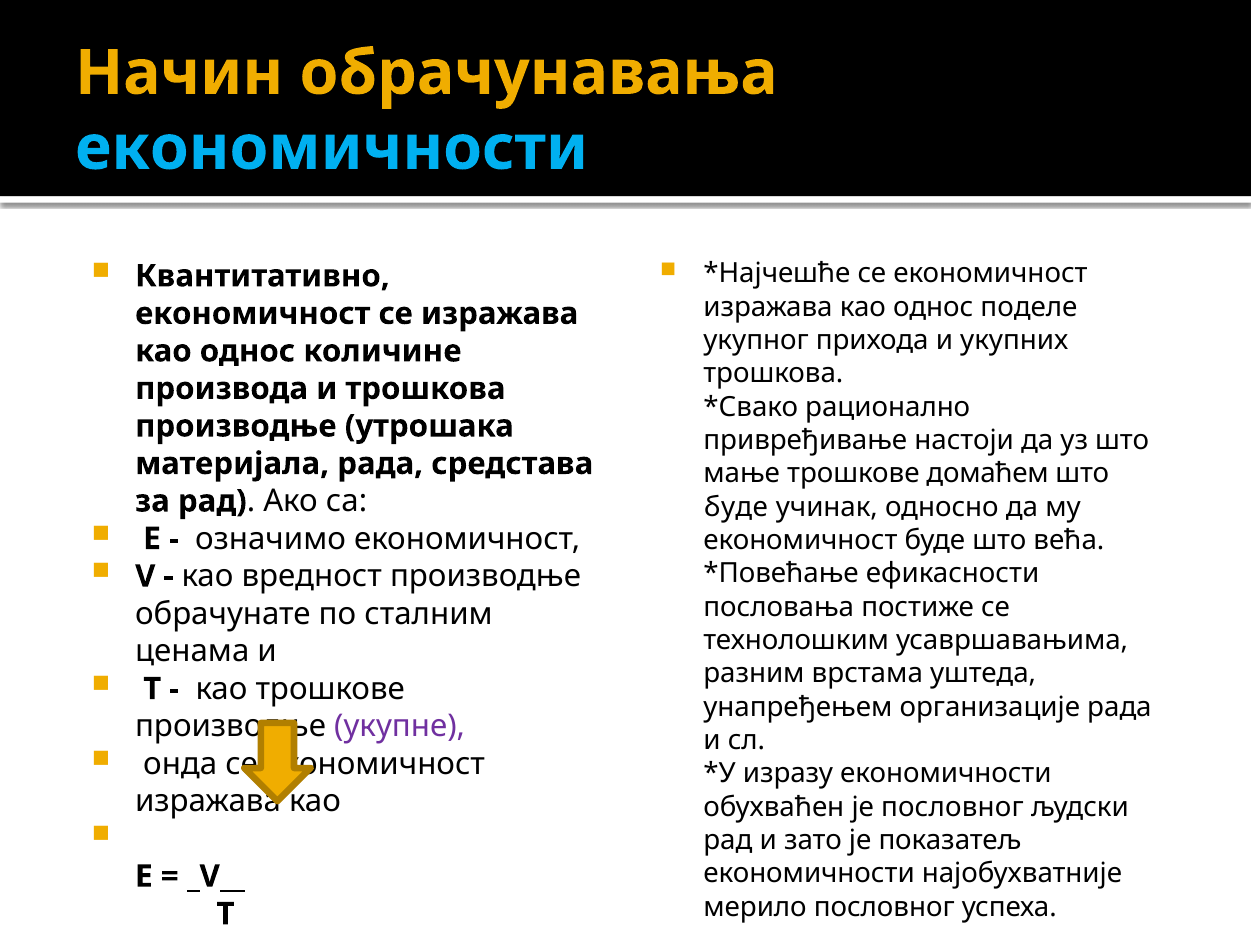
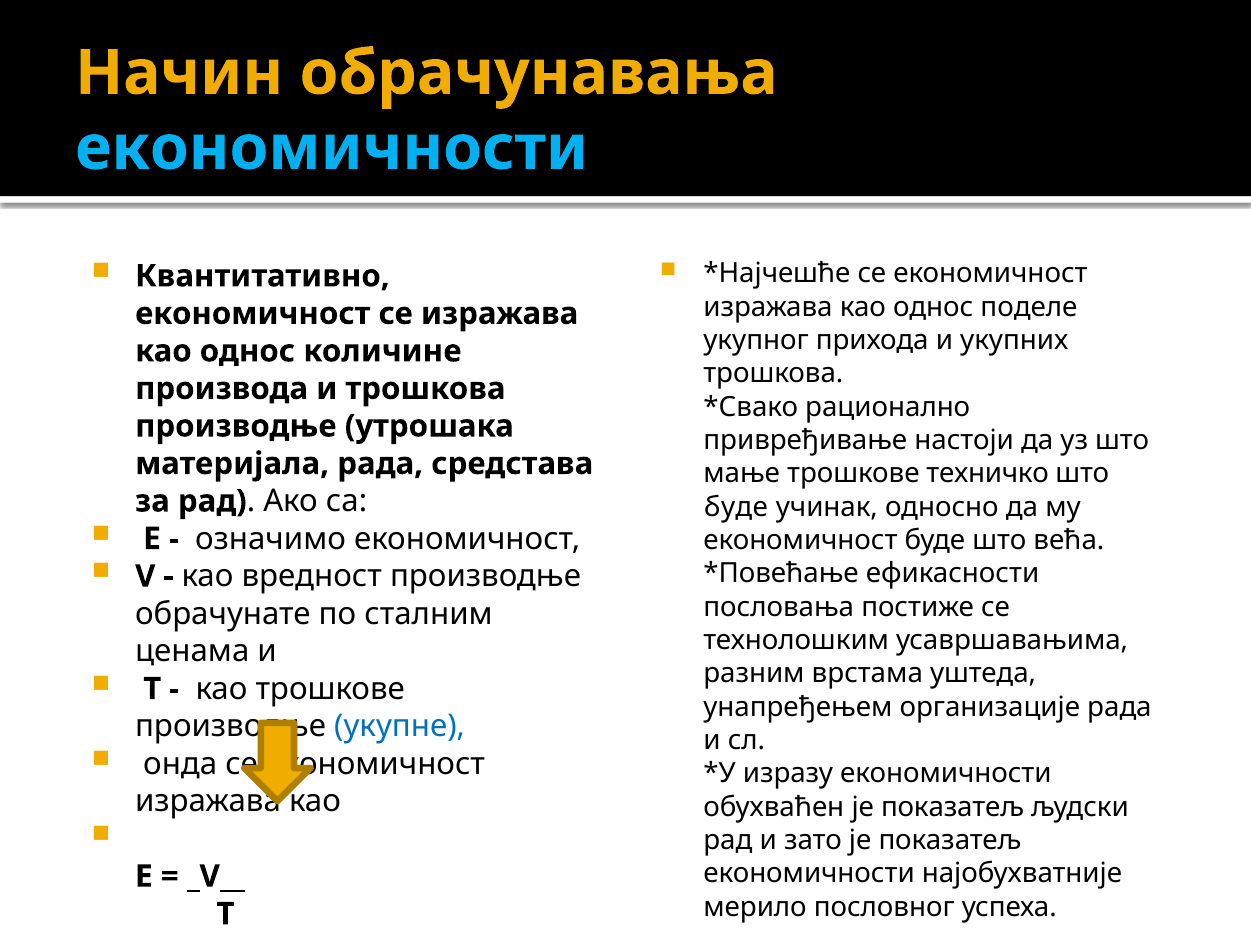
домаћем: домаћем -> техничко (988, 474)
укупне colour: purple -> blue (400, 727)
обухваћен је пословног: пословног -> показатељ (953, 807)
